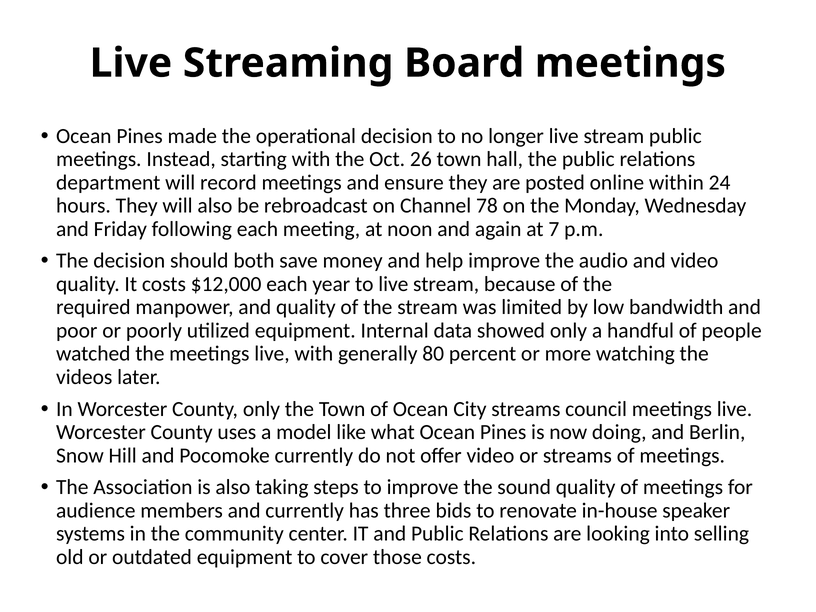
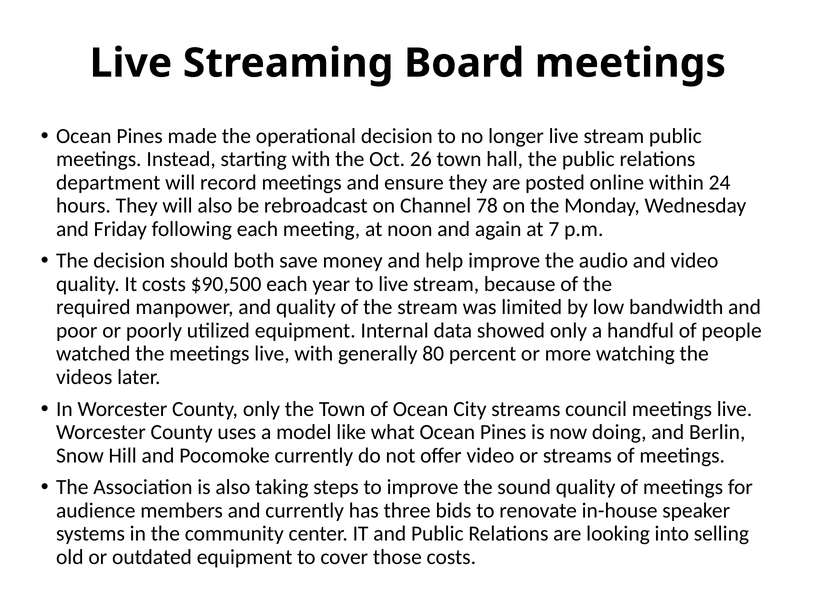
$12,000: $12,000 -> $90,500 (226, 284)
